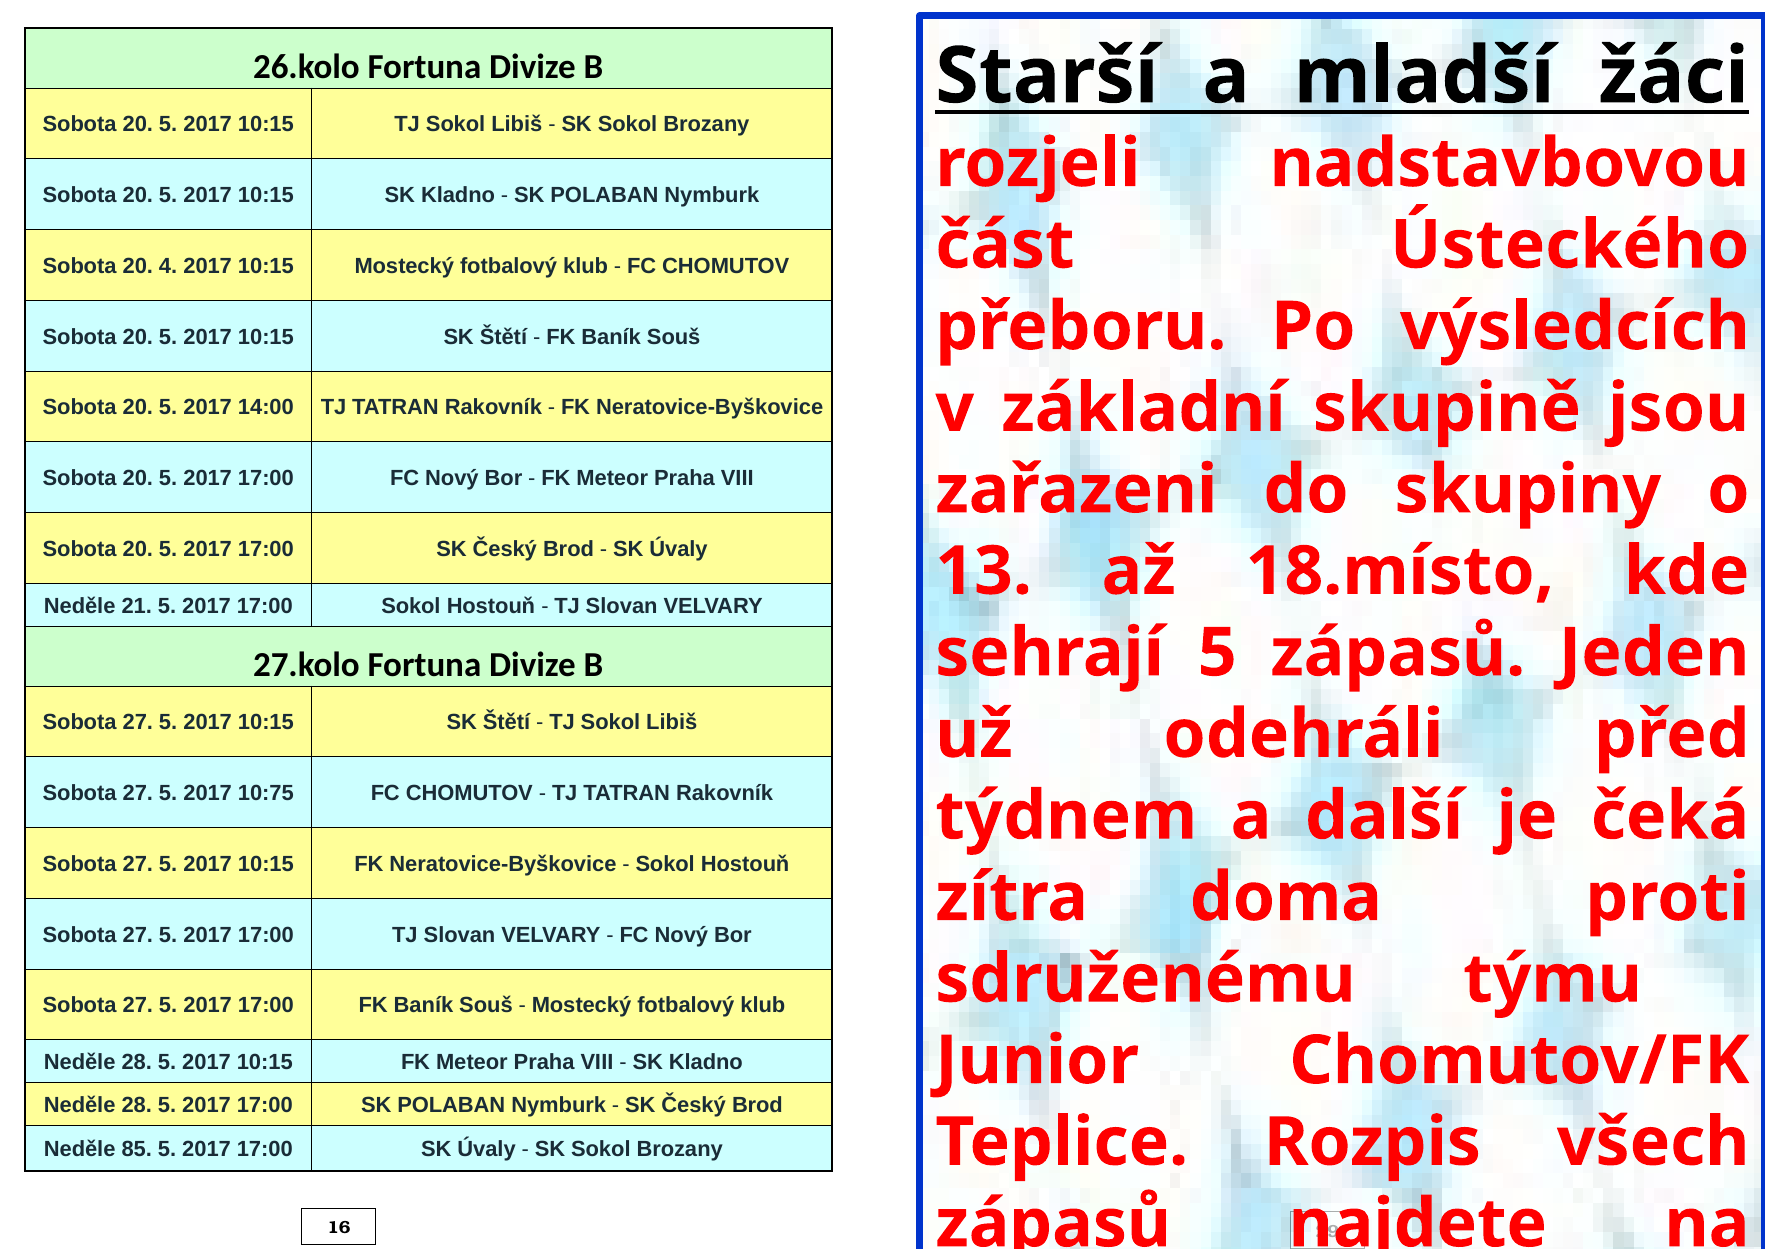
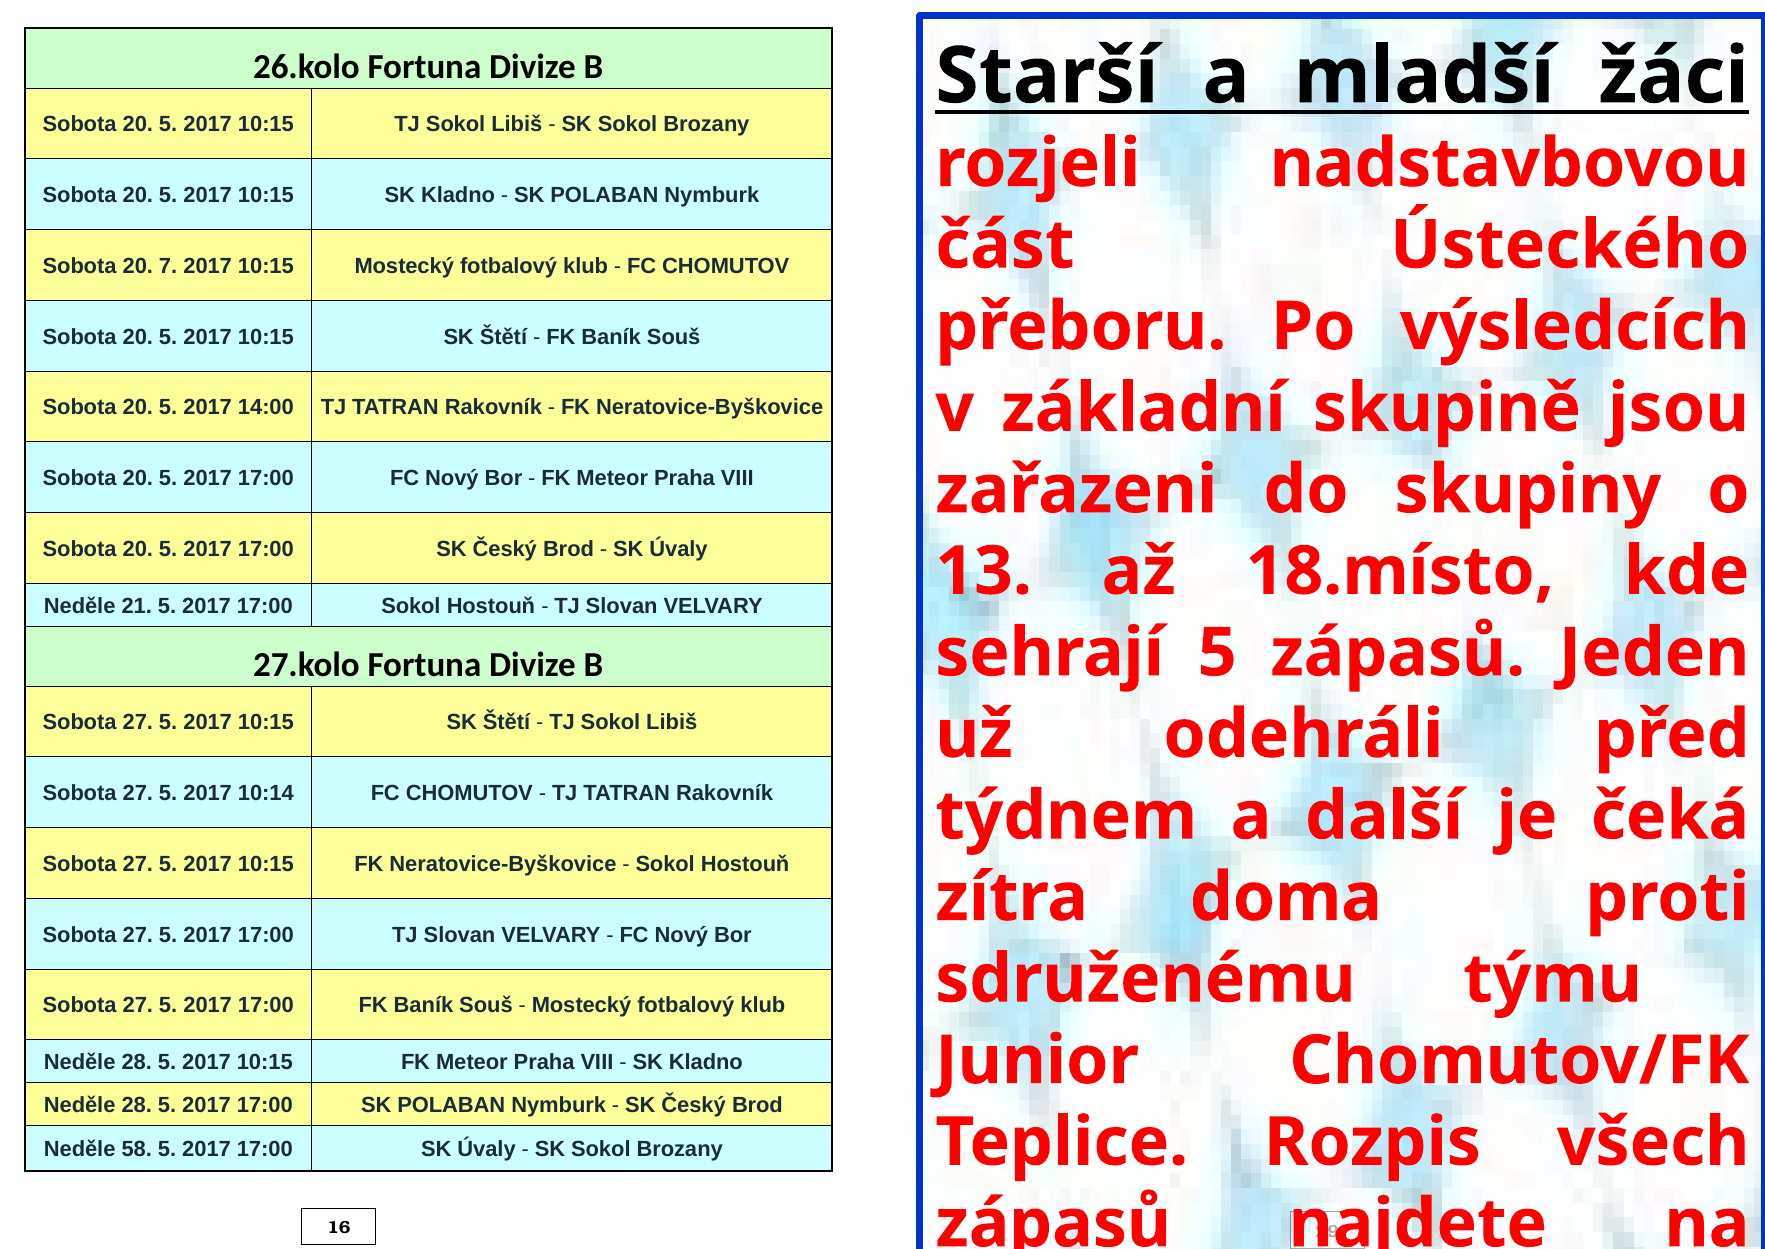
4: 4 -> 7 (168, 266)
10:75: 10:75 -> 10:14 (266, 794)
85: 85 -> 58 (137, 1150)
